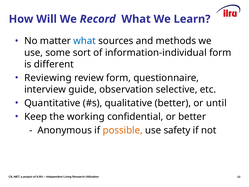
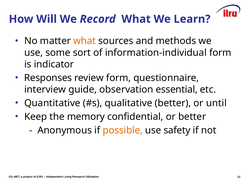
what colour: blue -> orange (85, 41)
different: different -> indicator (54, 64)
Reviewing: Reviewing -> Responses (48, 78)
selective: selective -> essential (177, 89)
working: working -> memory (86, 117)
